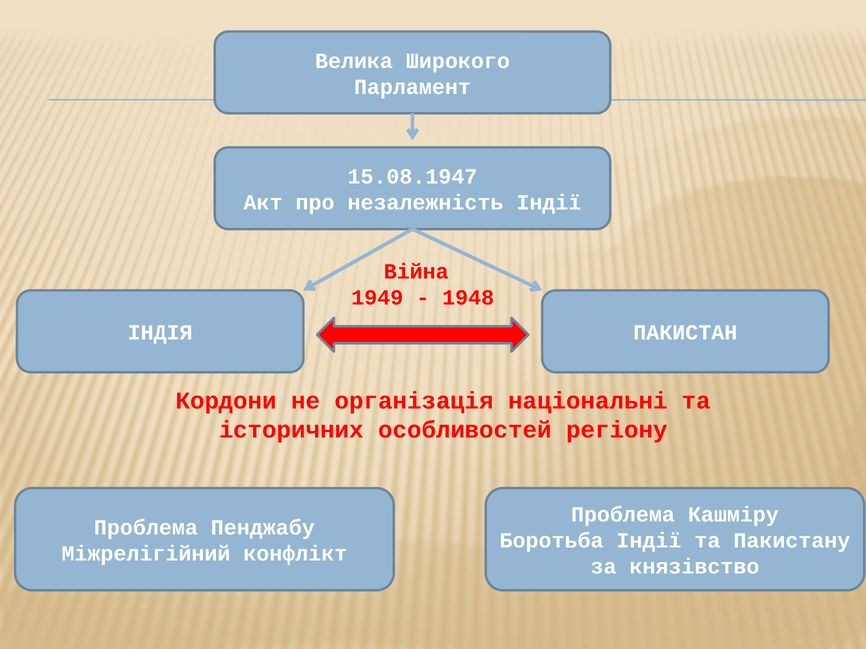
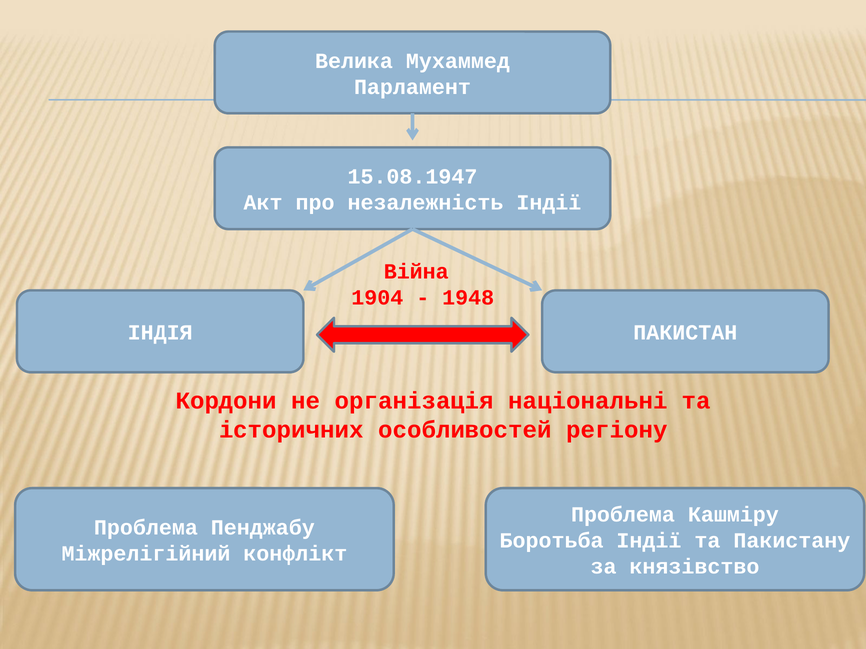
Широкого: Широкого -> Мухаммед (458, 61)
1949: 1949 -> 1904 (377, 298)
